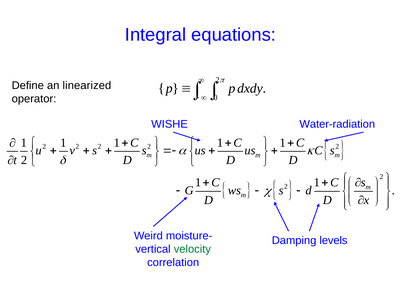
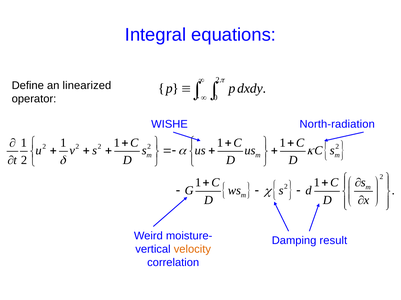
Water-radiation: Water-radiation -> North-radiation (337, 124)
levels: levels -> result (333, 241)
velocity colour: green -> orange (192, 250)
